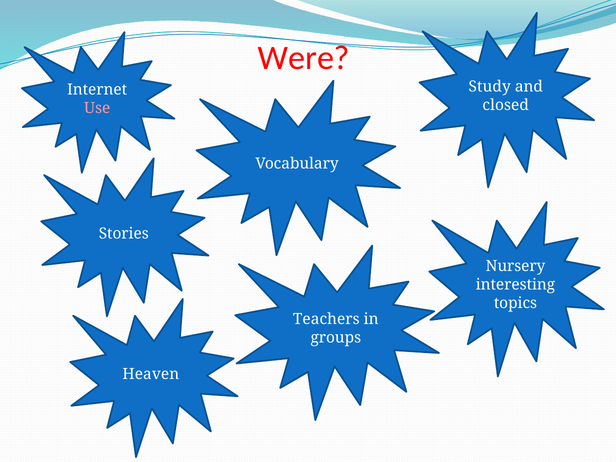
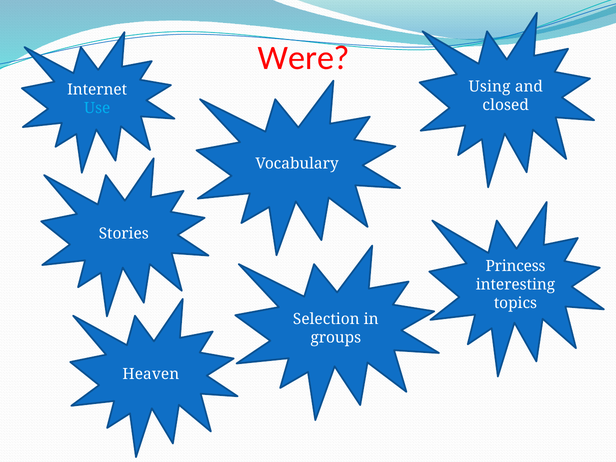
Study: Study -> Using (490, 86)
Use colour: pink -> light blue (97, 108)
Nursery: Nursery -> Princess (516, 266)
Teachers: Teachers -> Selection (326, 319)
